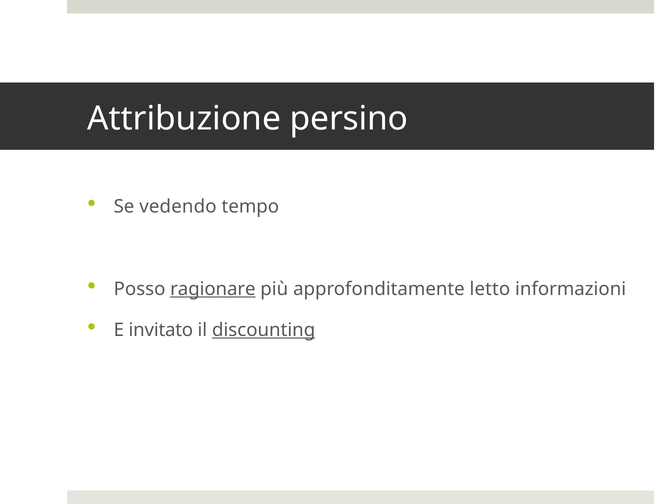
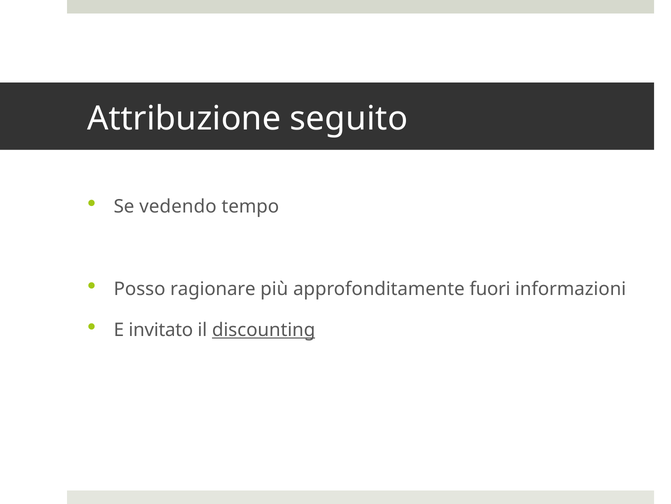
persino: persino -> seguito (349, 118)
ragionare underline: present -> none (213, 288)
letto: letto -> fuori (490, 288)
